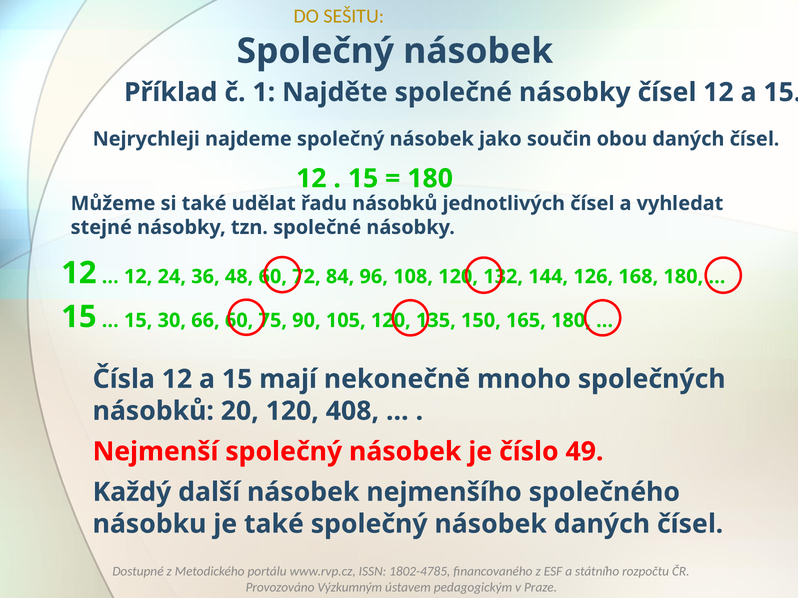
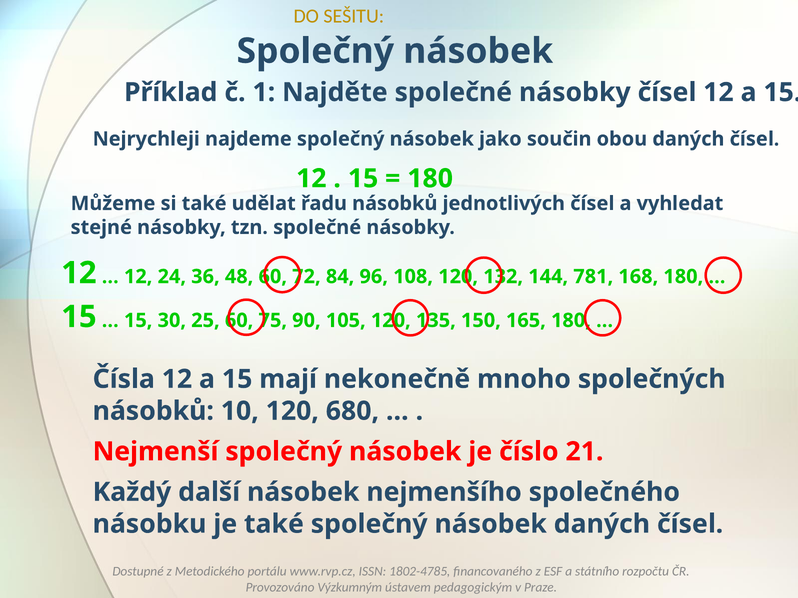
126: 126 -> 781 (593, 277)
66: 66 -> 25 (205, 321)
20: 20 -> 10 (240, 411)
408: 408 -> 680 (352, 411)
49: 49 -> 21 (584, 452)
